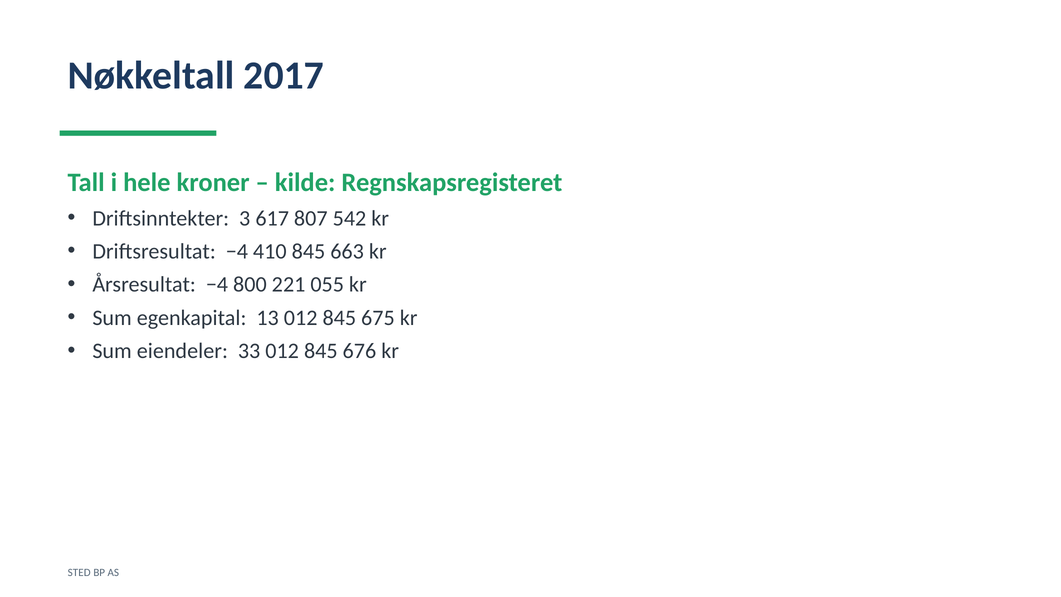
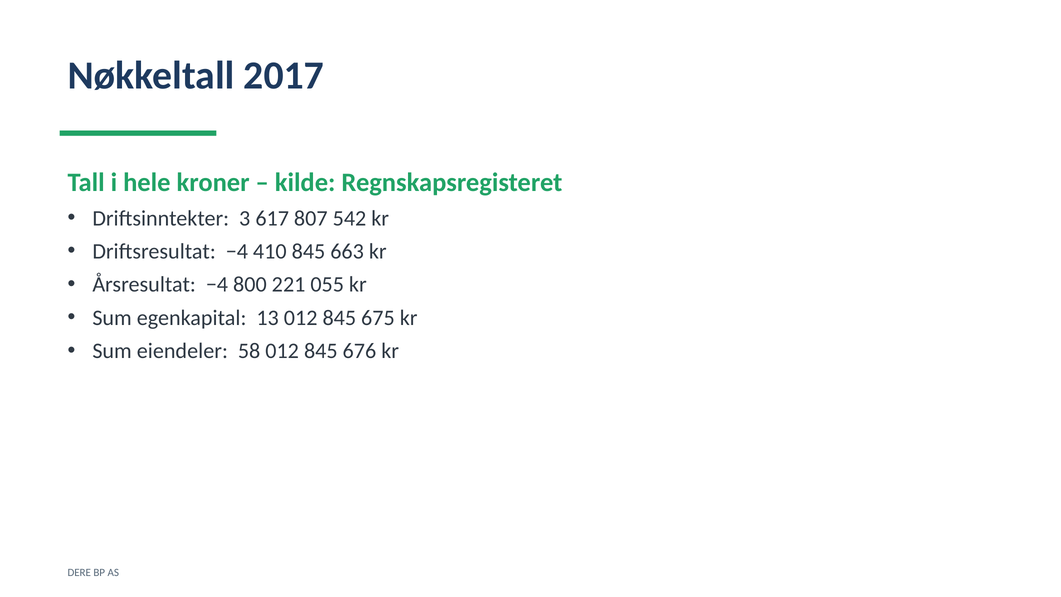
33: 33 -> 58 (249, 351)
STED: STED -> DERE (79, 573)
